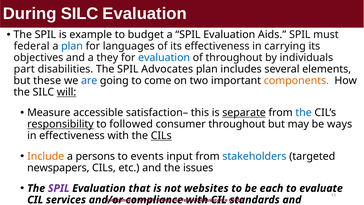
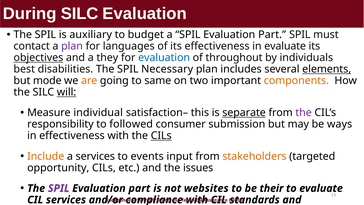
example: example -> auxiliary (91, 35)
a SPIL Evaluation Aids: Aids -> Part (272, 35)
federal: federal -> contact (32, 46)
plan colour: blue -> purple (72, 46)
in carrying: carrying -> evaluate (285, 46)
objectives underline: none -> present (38, 58)
part: part -> best (24, 69)
Advocates: Advocates -> Necessary (167, 69)
elements underline: none -> present (327, 69)
these: these -> mode (47, 81)
are colour: blue -> orange (89, 81)
come: come -> same (158, 81)
accessible: accessible -> individual (98, 113)
the colour: blue -> purple (304, 113)
responsibility underline: present -> none (60, 124)
consumer throughout: throughout -> submission (237, 124)
a persons: persons -> services (95, 156)
stakeholders colour: blue -> orange (254, 156)
newspapers: newspapers -> opportunity (58, 168)
that: that -> part (139, 188)
each: each -> their (272, 188)
